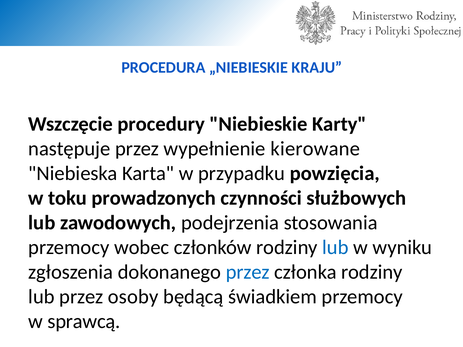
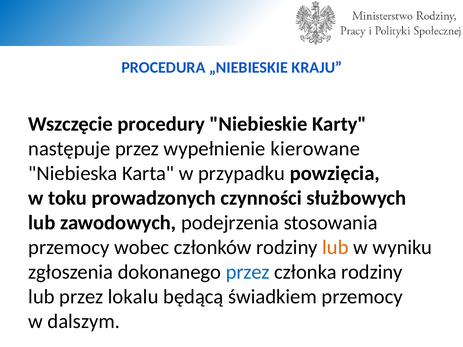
lub colour: blue -> orange (335, 248)
osoby: osoby -> lokalu (133, 297)
sprawcą: sprawcą -> dalszym (84, 322)
